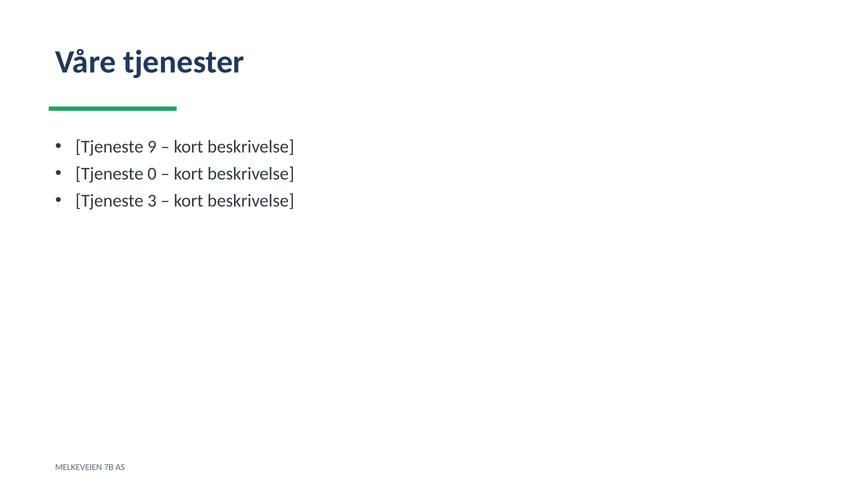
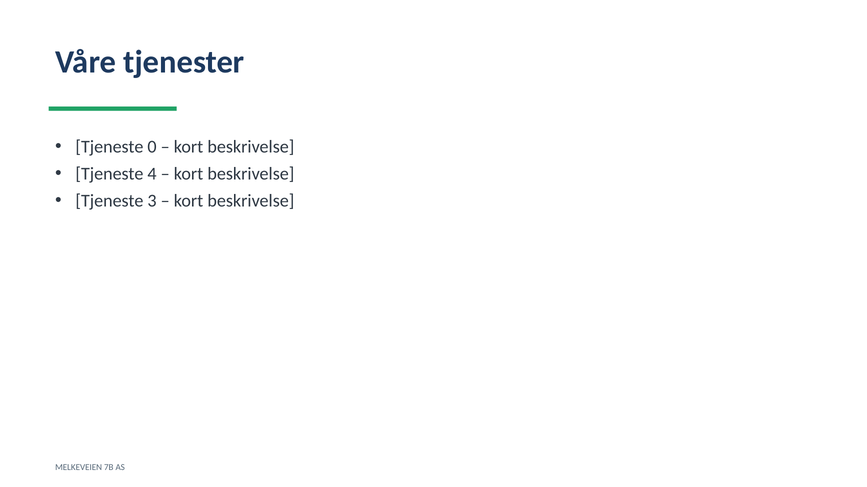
9: 9 -> 0 (152, 147)
0: 0 -> 4 (152, 174)
